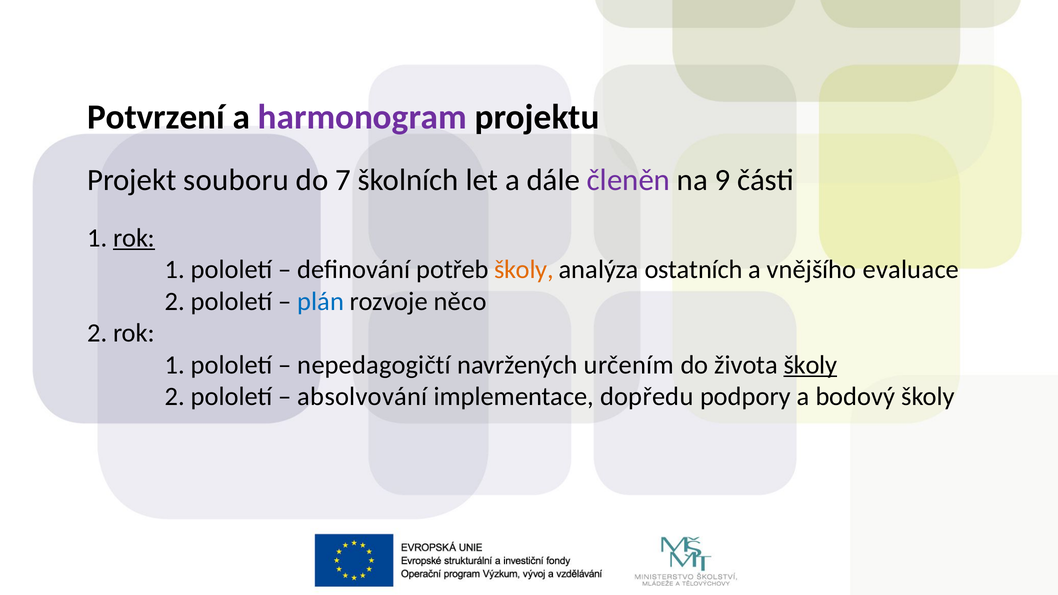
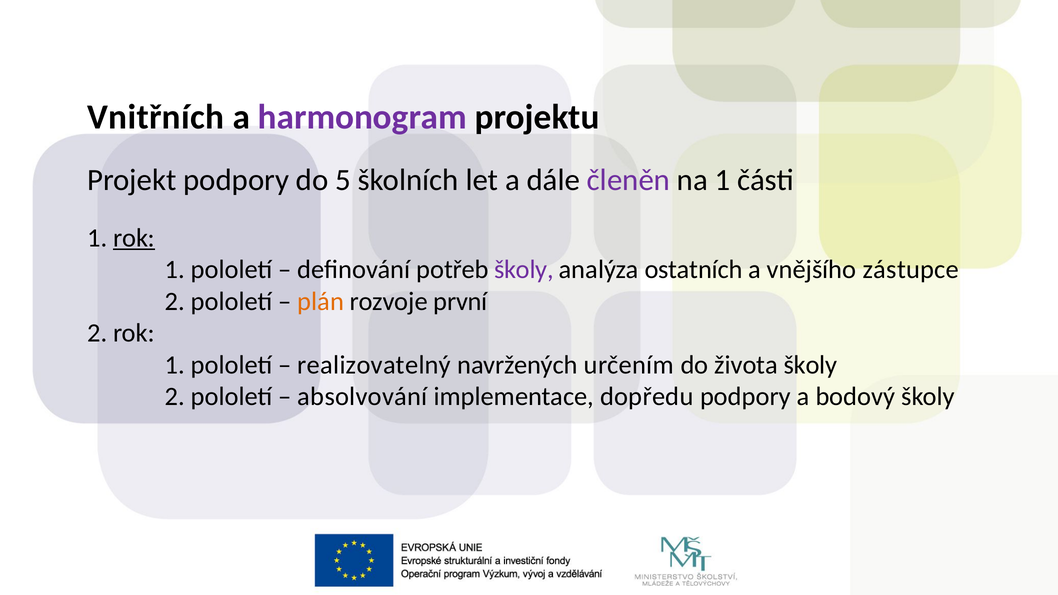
Potvrzení: Potvrzení -> Vnitřních (156, 117)
Projekt souboru: souboru -> podpory (236, 180)
7: 7 -> 5 (343, 180)
na 9: 9 -> 1 (723, 180)
školy colour: orange -> purple (524, 270)
evaluace: evaluace -> zástupce (911, 270)
plán colour: blue -> orange (321, 302)
něco: něco -> první (460, 302)
nepedagogičtí: nepedagogičtí -> realizovatelný (374, 365)
školy underline: present -> none (811, 365)
